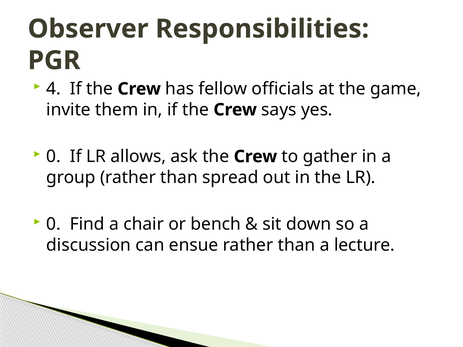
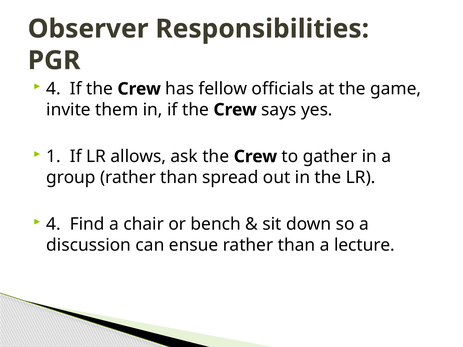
0: 0 -> 1 (54, 157)
0: 0 -> 4 (54, 224)
